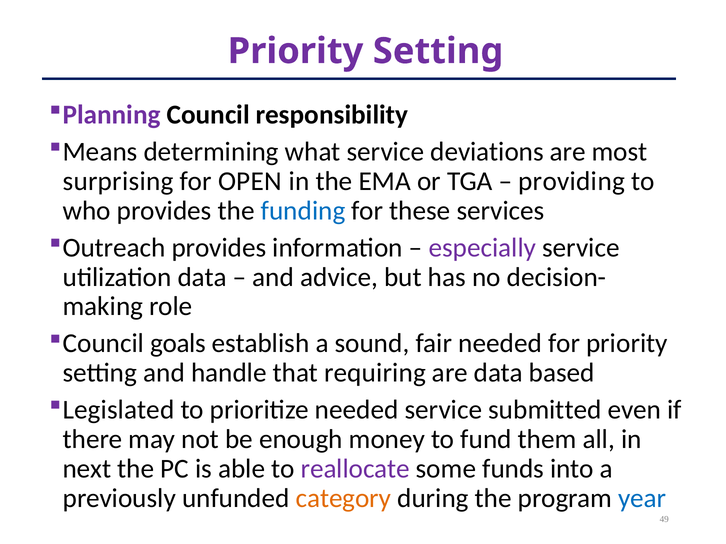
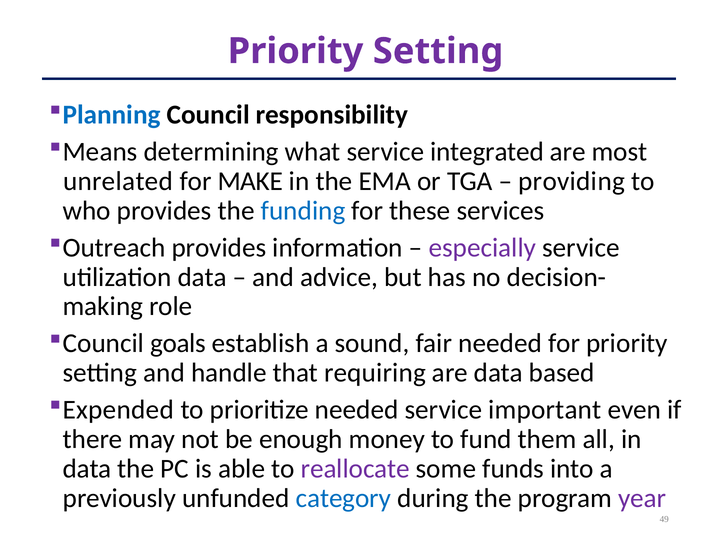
Planning colour: purple -> blue (112, 115)
deviations: deviations -> integrated (487, 152)
surprising: surprising -> unrelated (118, 181)
OPEN: OPEN -> MAKE (250, 181)
Legislated: Legislated -> Expended (118, 410)
submitted: submitted -> important (545, 410)
next: next -> data (87, 469)
category colour: orange -> blue (343, 499)
year colour: blue -> purple (642, 499)
